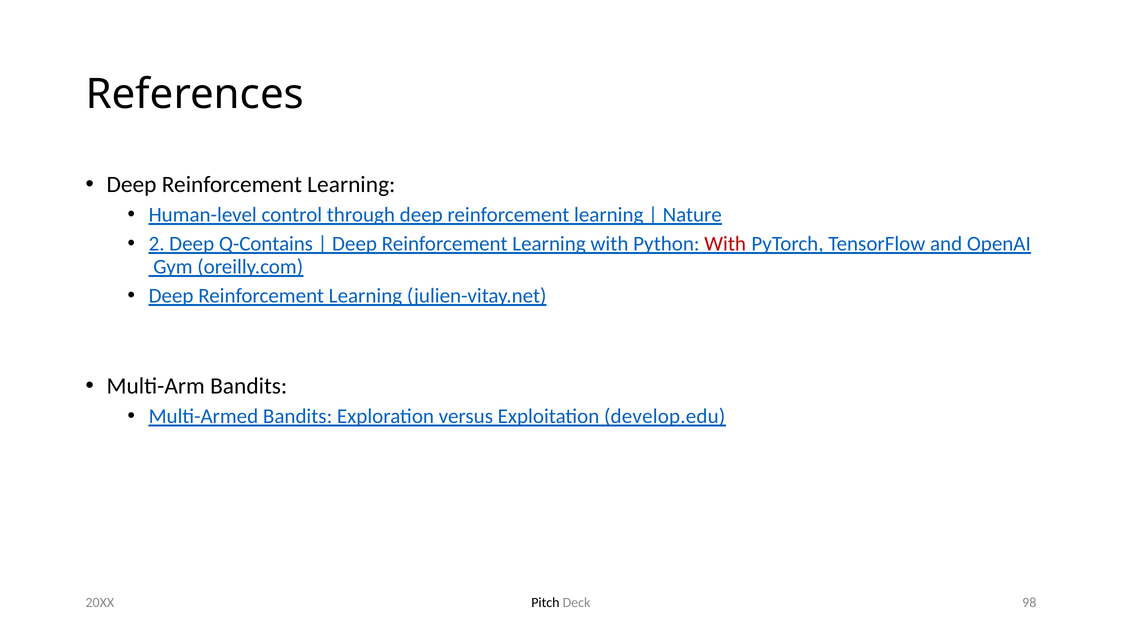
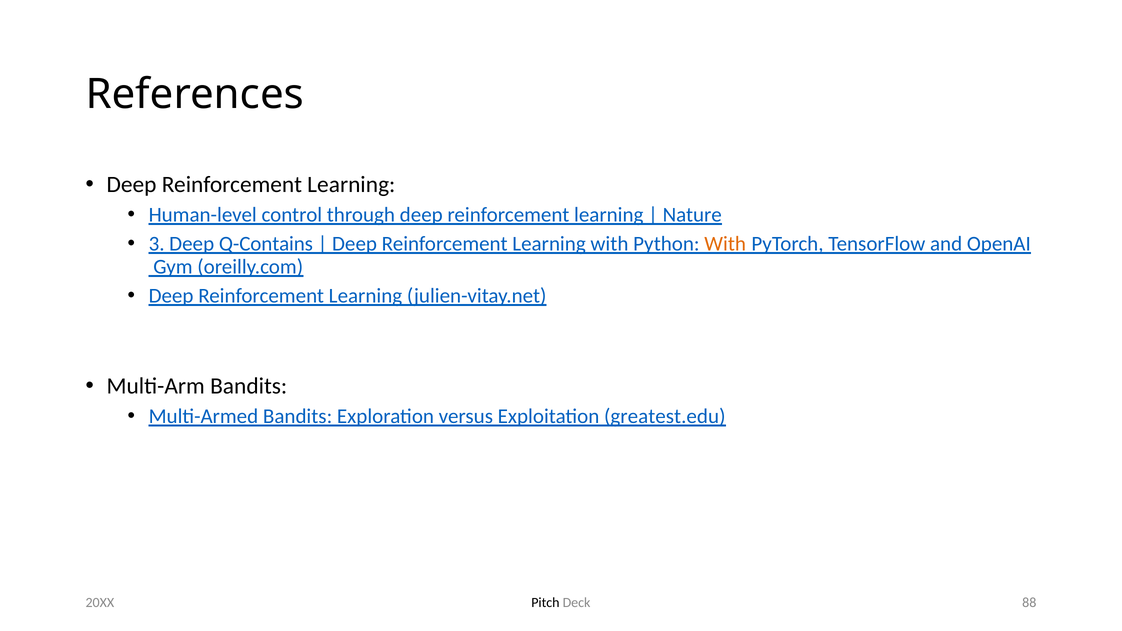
2: 2 -> 3 (157, 244)
With colour: red -> orange (725, 244)
develop.edu: develop.edu -> greatest.edu (665, 416)
98: 98 -> 88 (1029, 603)
